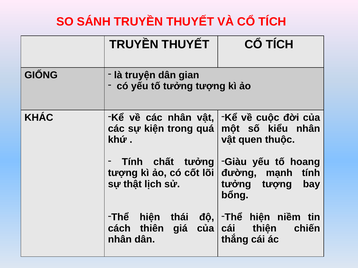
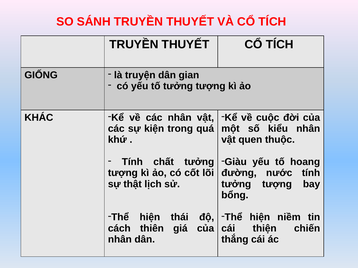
mạnh: mạnh -> nước (279, 173)
